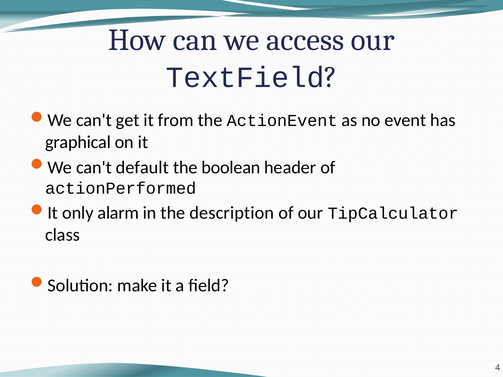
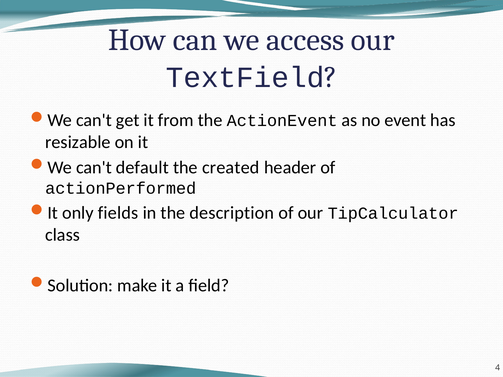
graphical: graphical -> resizable (78, 142)
boolean: boolean -> created (231, 168)
alarm: alarm -> fields (118, 213)
